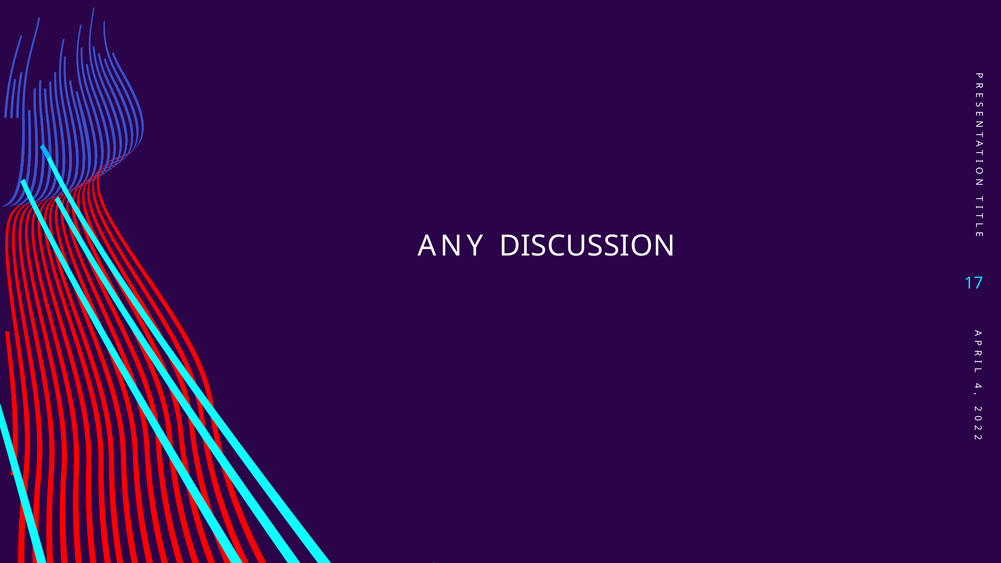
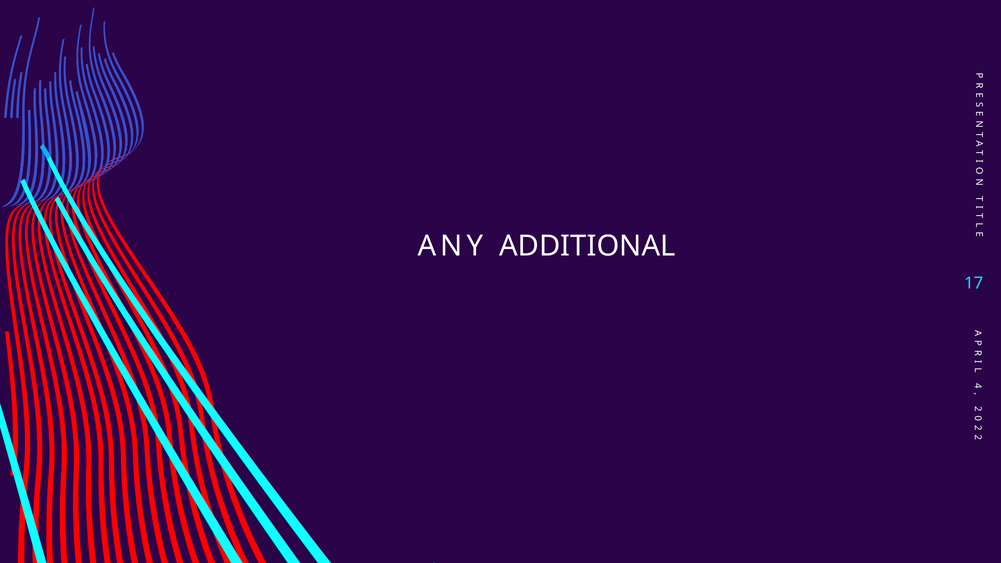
DISCUSSION: DISCUSSION -> ADDITIONAL (587, 246)
